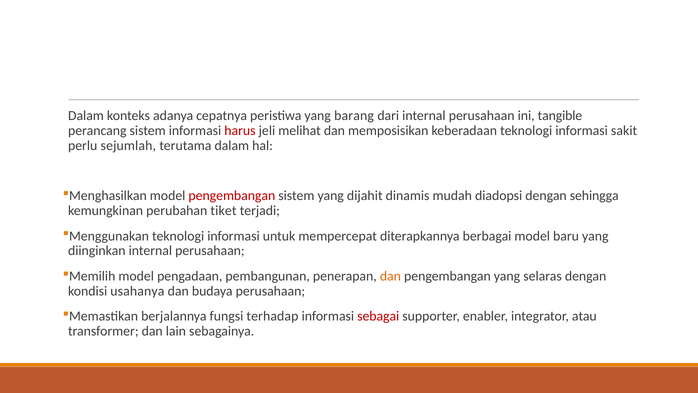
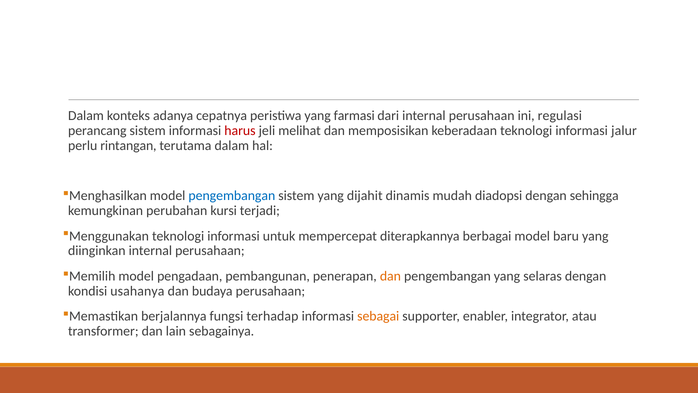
barang: barang -> farmasi (354, 116)
tangible: tangible -> regulasi (560, 116)
sakit: sakit -> jalur (624, 131)
sejumlah: sejumlah -> rintangan (128, 146)
pengembangan colour: red -> blue (232, 196)
tiket: tiket -> kursi (224, 211)
sebagai colour: red -> orange (378, 316)
